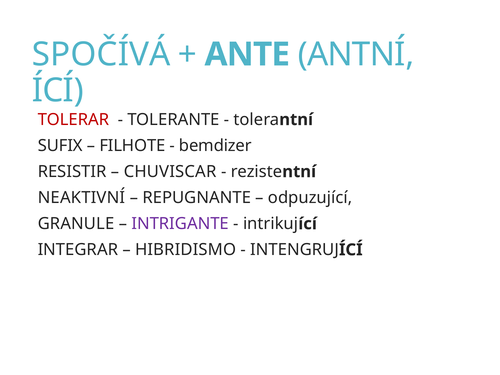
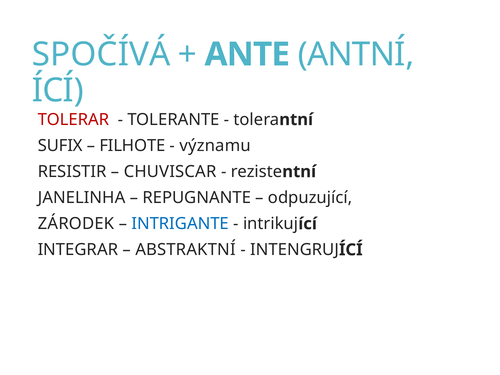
bemdizer: bemdizer -> významu (215, 146)
NEAKTIVNÍ: NEAKTIVNÍ -> JANELINHA (82, 198)
GRANULE: GRANULE -> ZÁRODEK (76, 224)
INTRIGANTE colour: purple -> blue (180, 224)
HIBRIDISMO: HIBRIDISMO -> ABSTRAKTNÍ (186, 250)
